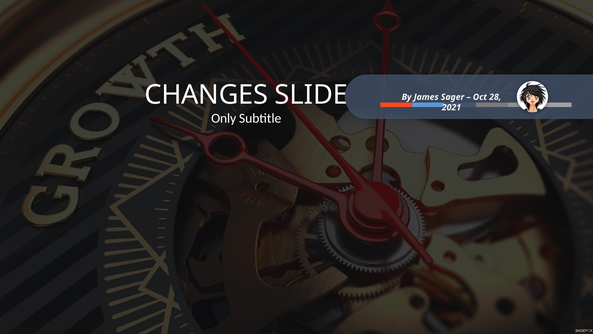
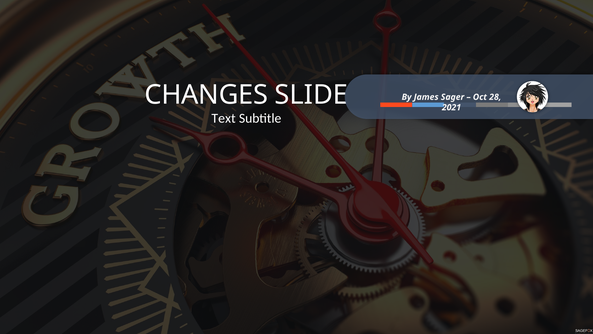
Only: Only -> Text (224, 118)
